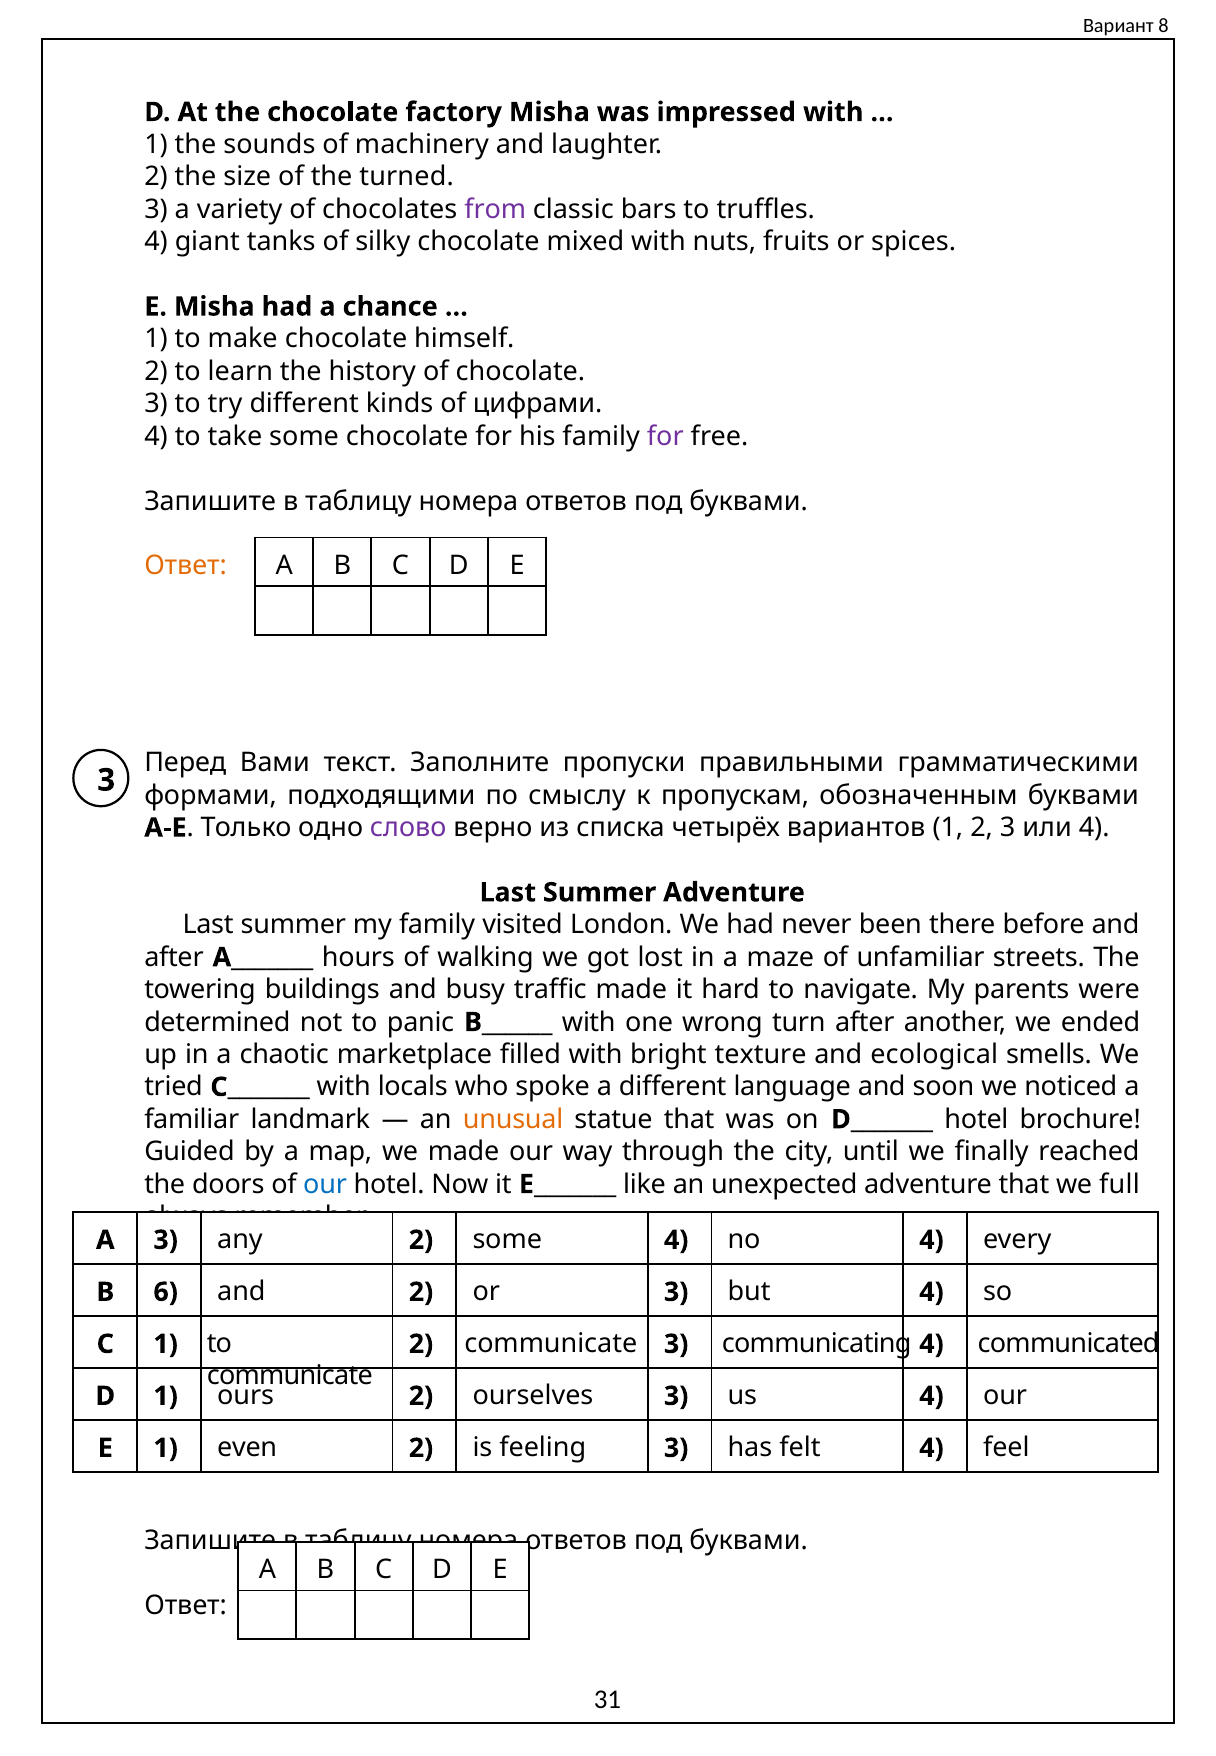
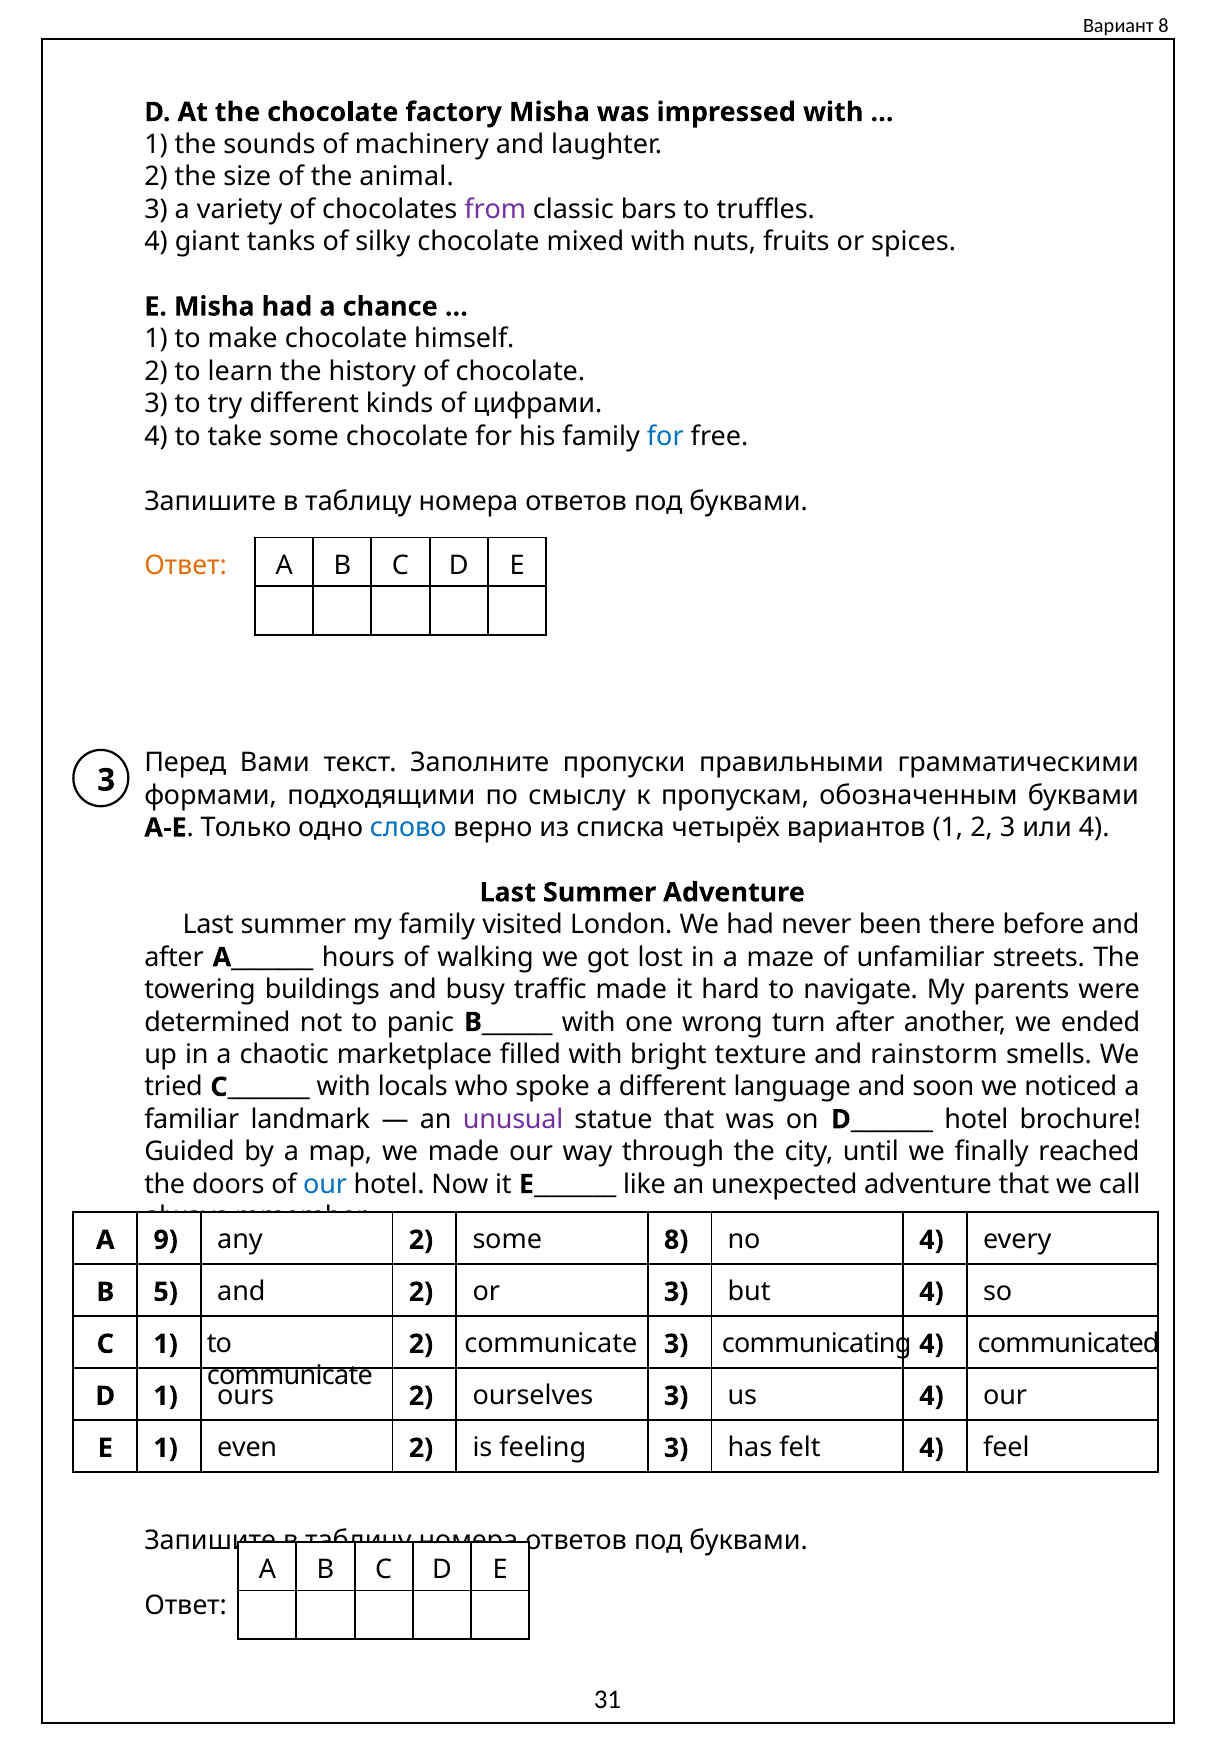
turned: turned -> animal (407, 177)
for colour: purple -> blue (665, 436)
слово colour: purple -> blue (408, 828)
ecological: ecological -> rainstorm (934, 1055)
unusual colour: orange -> purple (513, 1120)
full: full -> call (1120, 1185)
A 3: 3 -> 9 (166, 1240)
some 4: 4 -> 8 (676, 1240)
6: 6 -> 5 (166, 1292)
